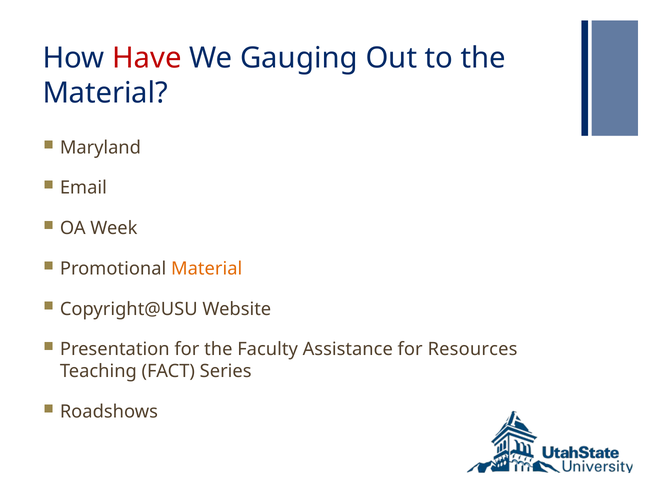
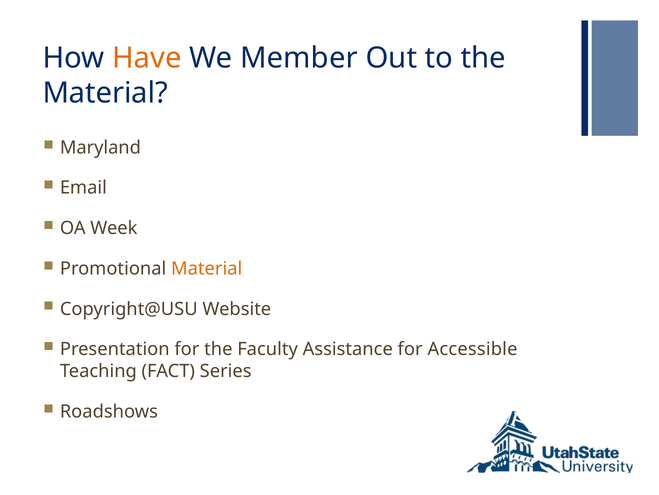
Have colour: red -> orange (147, 58)
Gauging: Gauging -> Member (299, 58)
Resources: Resources -> Accessible (473, 349)
